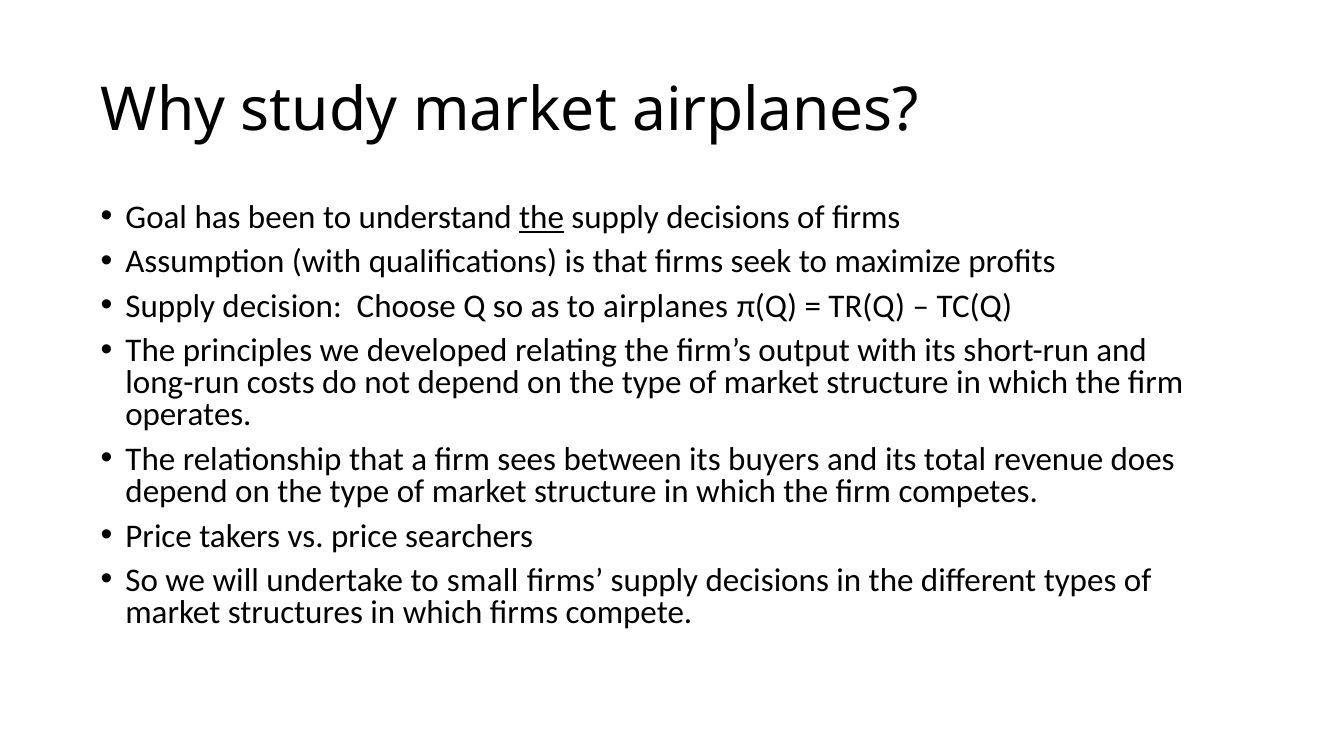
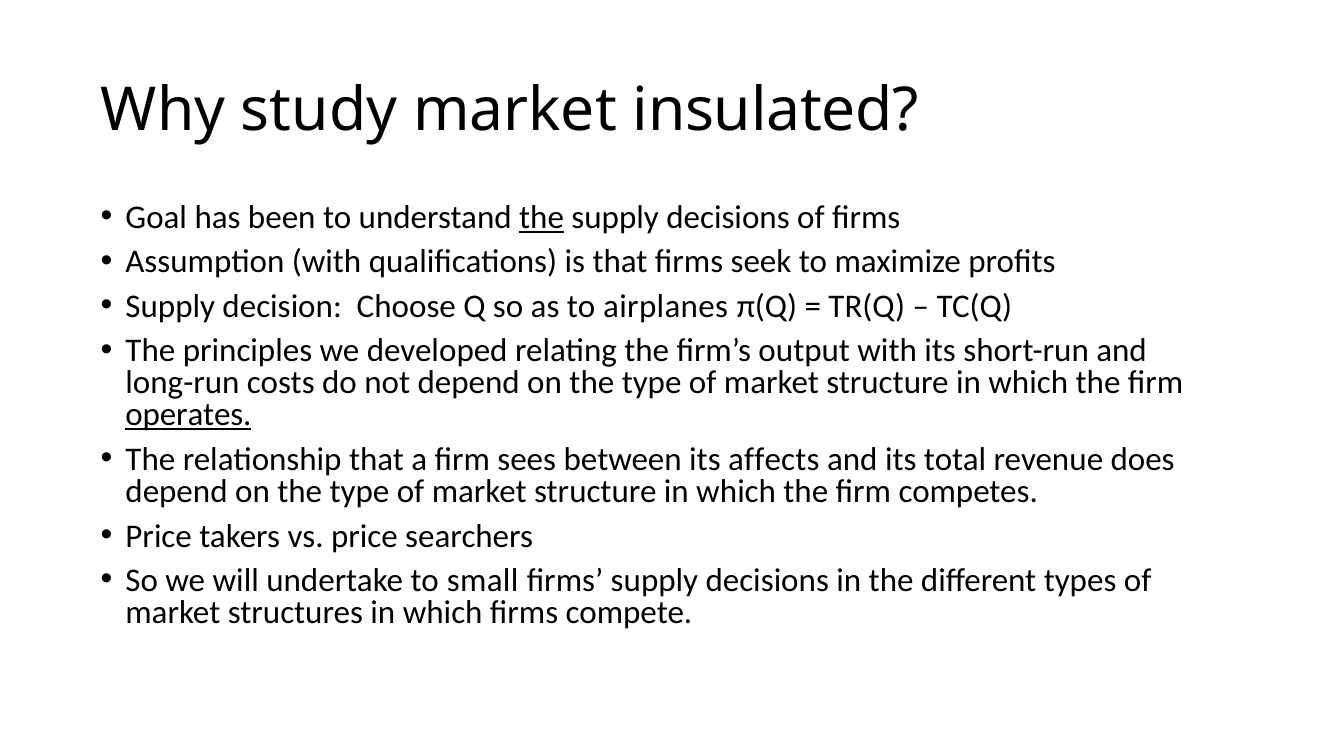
market airplanes: airplanes -> insulated (776, 111)
operates underline: none -> present (188, 415)
buyers: buyers -> affects (774, 460)
